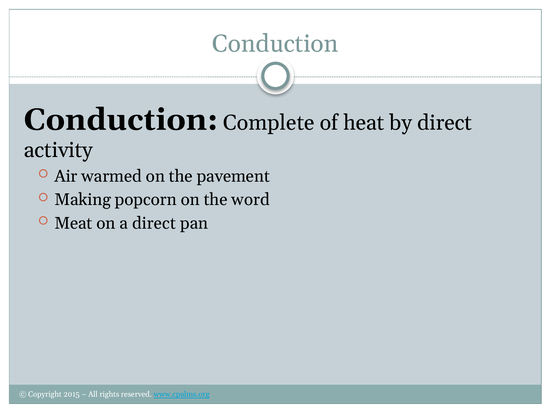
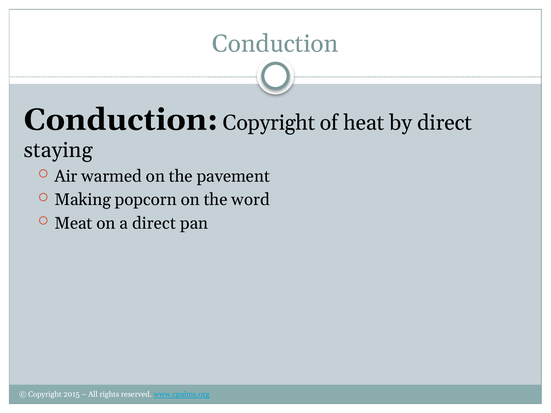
Conduction Complete: Complete -> Copyright (269, 123)
activity: activity -> staying (58, 150)
